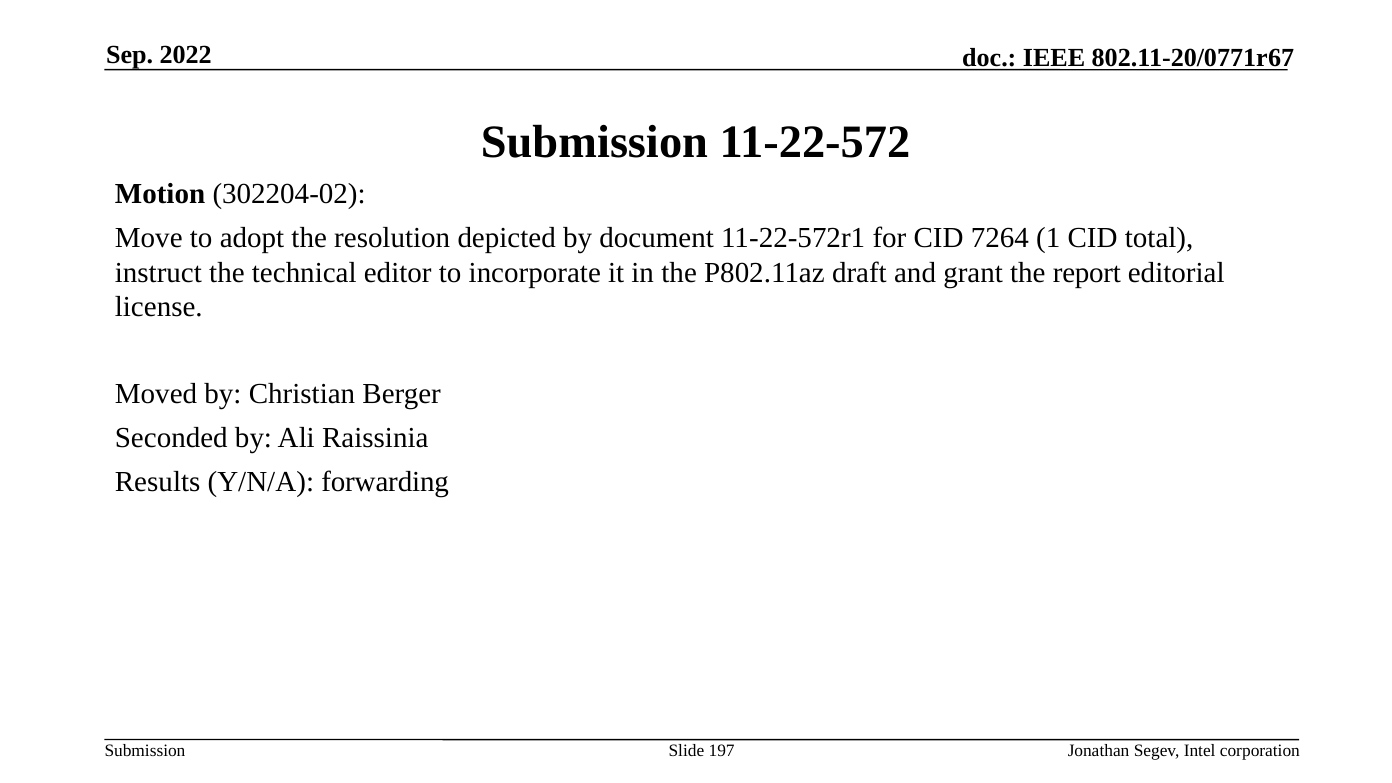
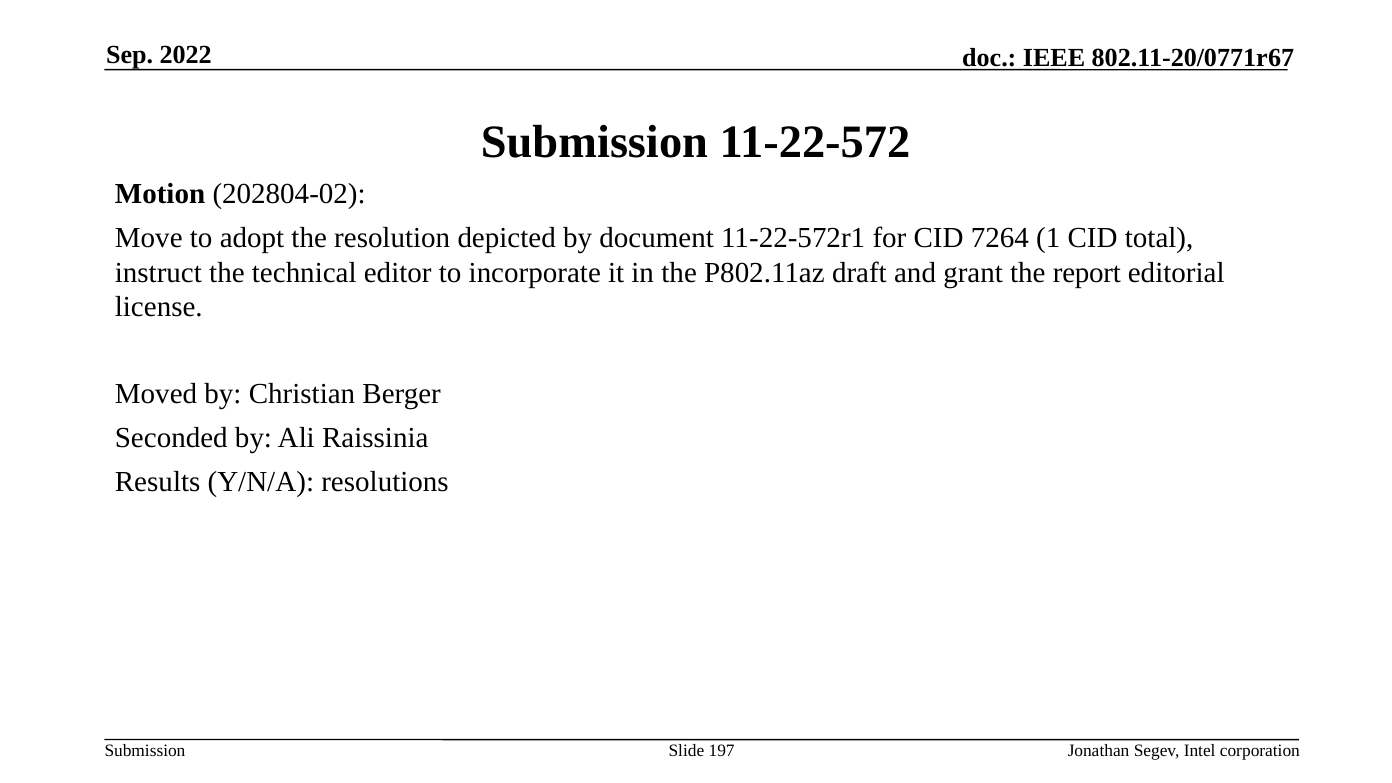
302204-02: 302204-02 -> 202804-02 (289, 194)
forwarding: forwarding -> resolutions (385, 481)
